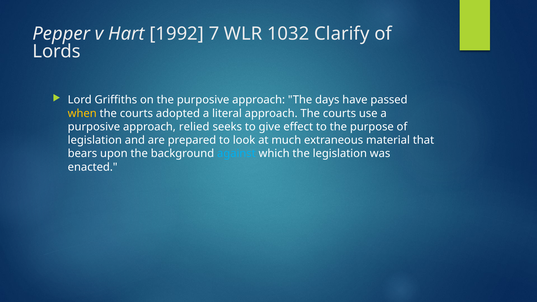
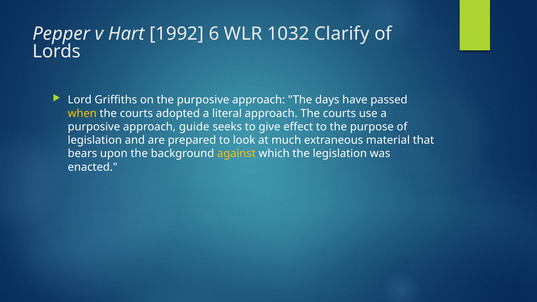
7: 7 -> 6 (214, 34)
relied: relied -> guide (194, 127)
against colour: light blue -> yellow (236, 154)
